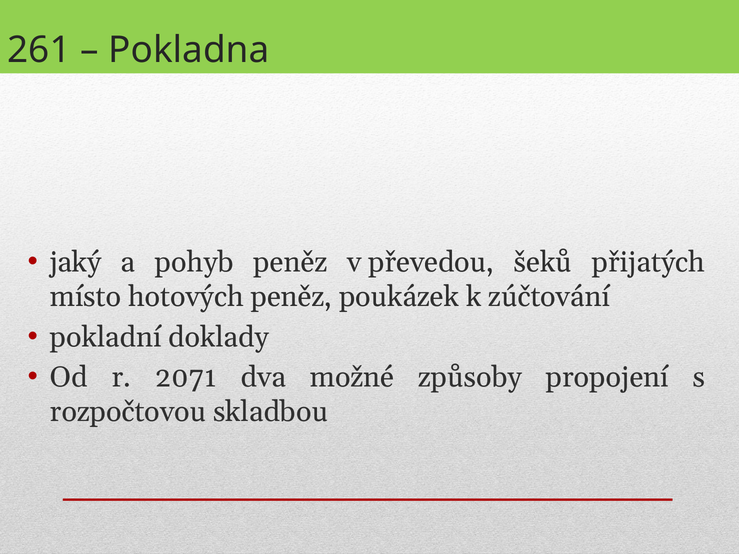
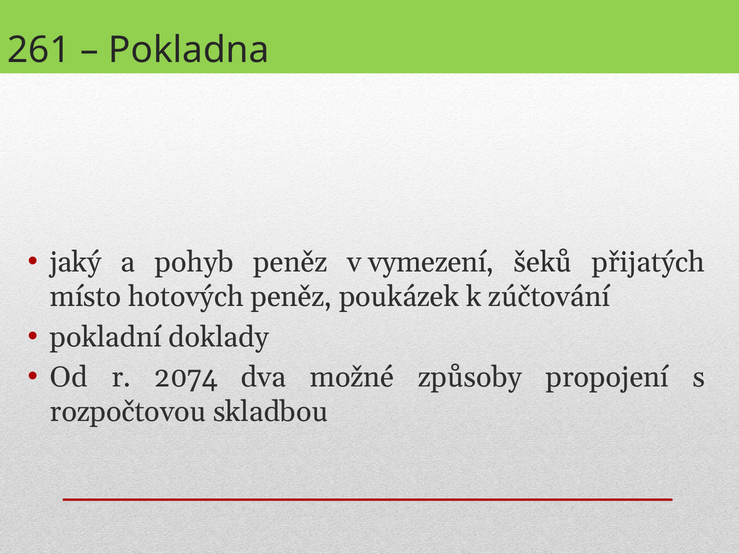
převedou: převedou -> vymezení (431, 263)
2071: 2071 -> 2074 (186, 378)
